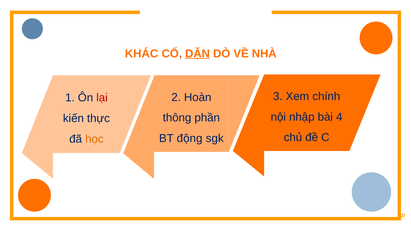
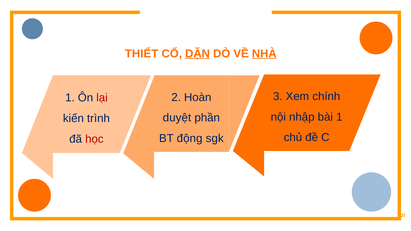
KHÁC: KHÁC -> THIẾT (142, 54)
NHÀ underline: none -> present (264, 54)
bài 4: 4 -> 1 (339, 117)
thông: thông -> duyệt (177, 118)
thực: thực -> trình (98, 118)
học colour: orange -> red (94, 139)
